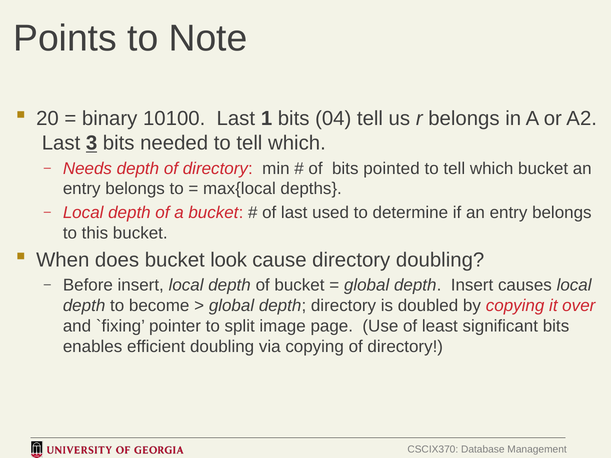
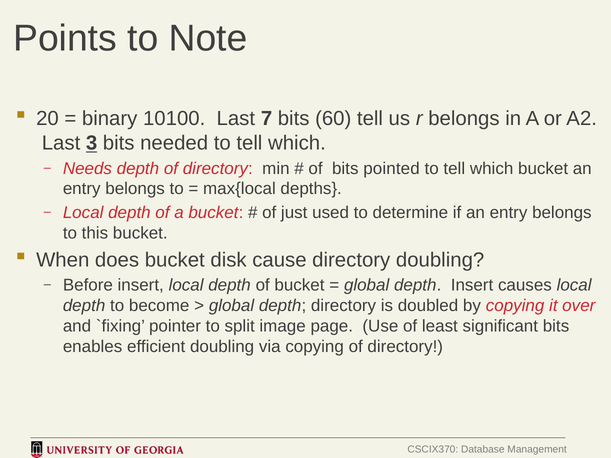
1: 1 -> 7 (267, 119)
04: 04 -> 60 (333, 119)
of last: last -> just (294, 213)
look: look -> disk (229, 260)
